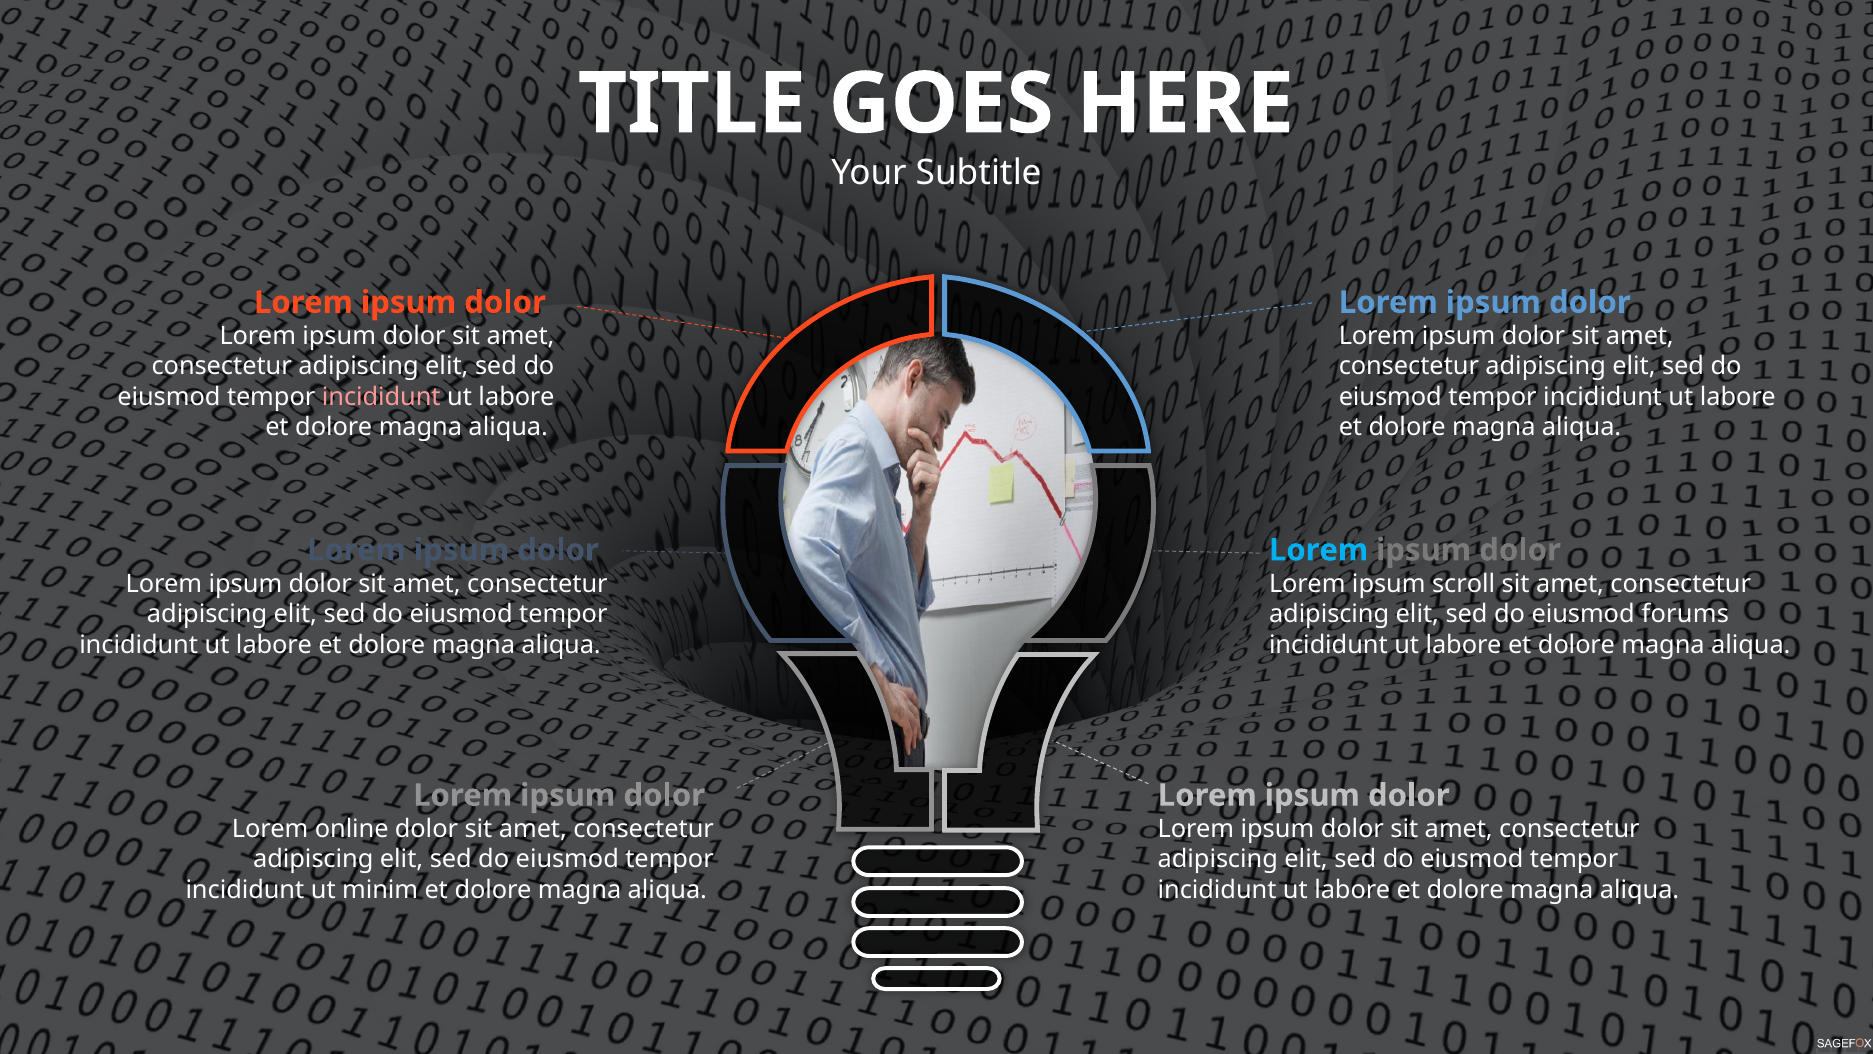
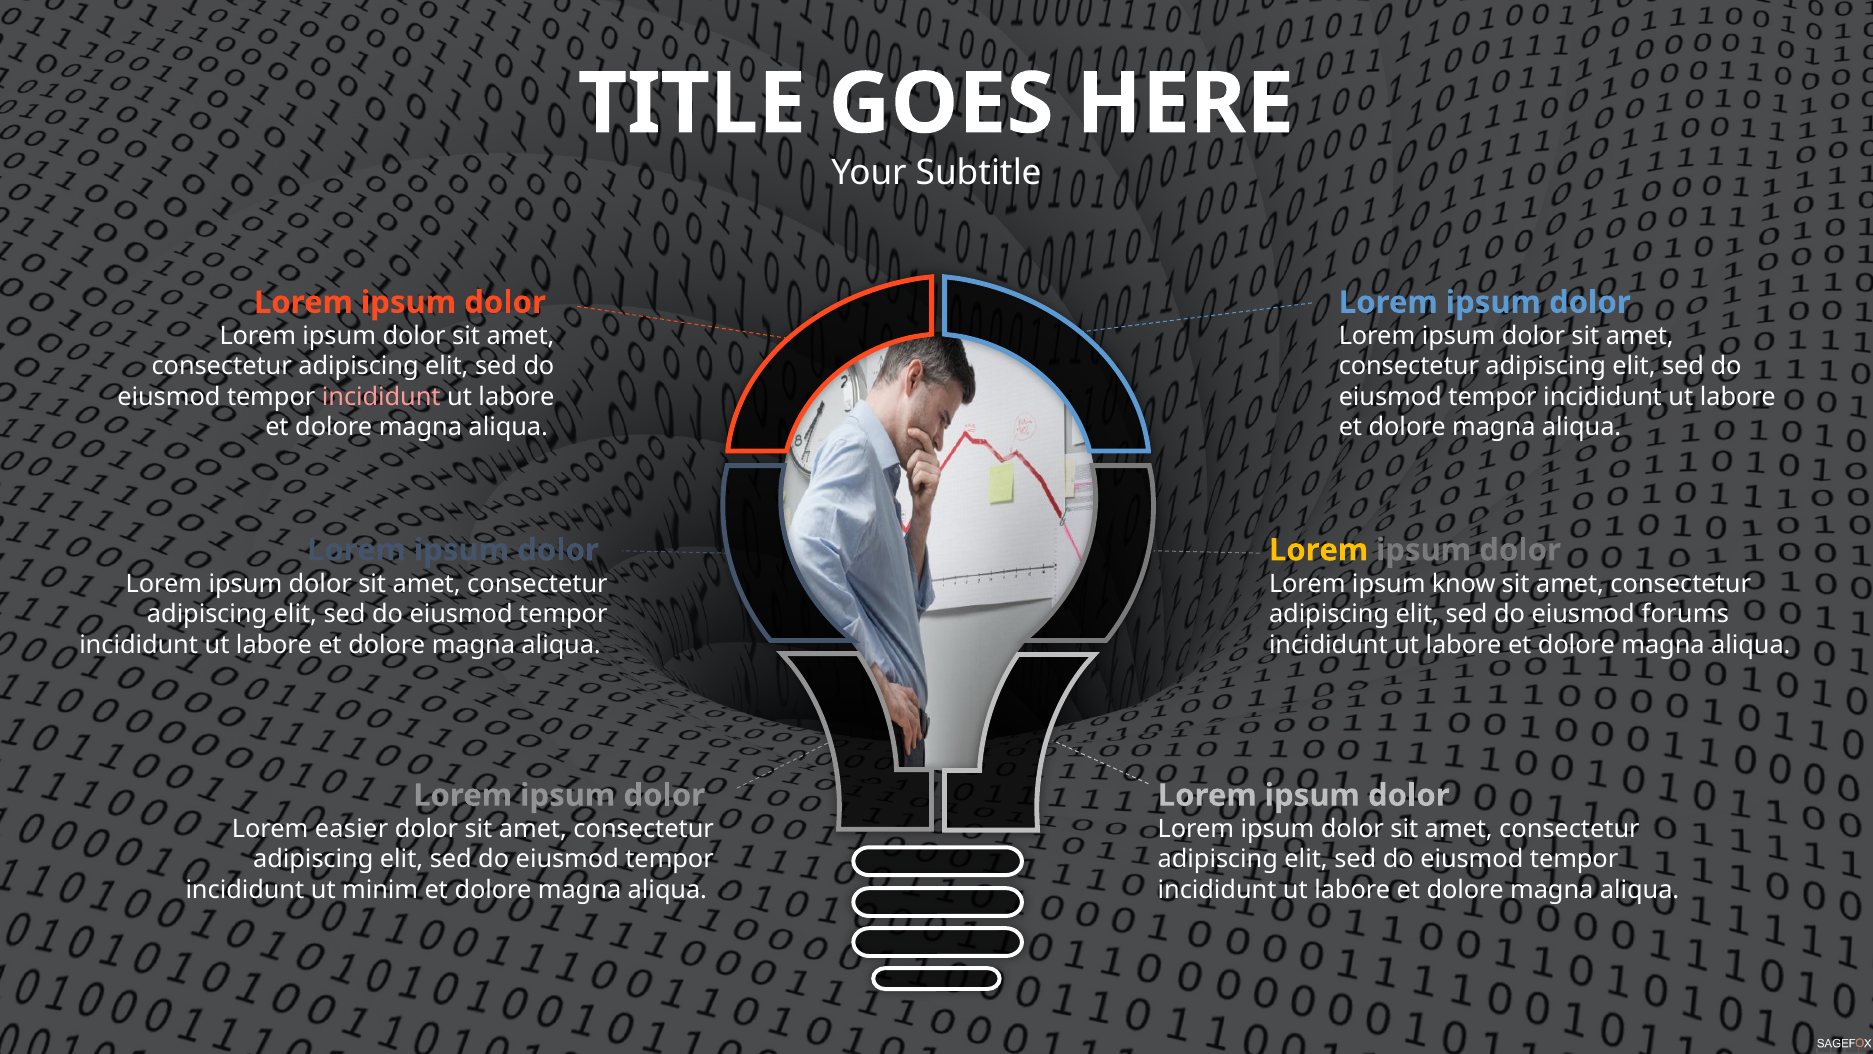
Lorem colour: light blue -> yellow (1319, 550)
scroll: scroll -> know (1464, 583)
online: online -> easier (352, 829)
